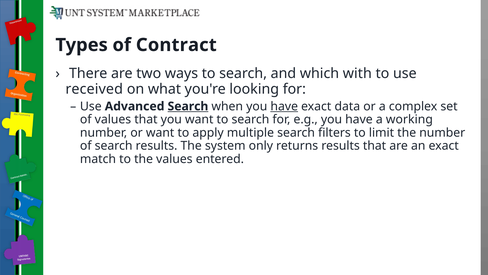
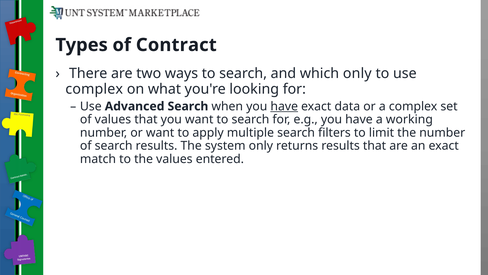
which with: with -> only (357, 73)
received: received -> complex (94, 89)
Search underline: present -> none (188, 106)
